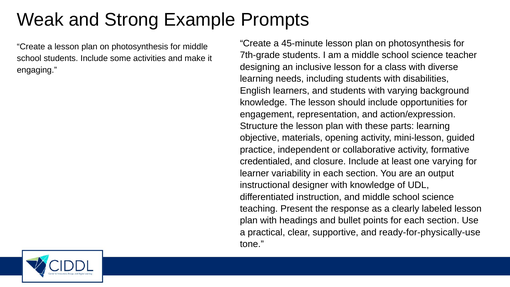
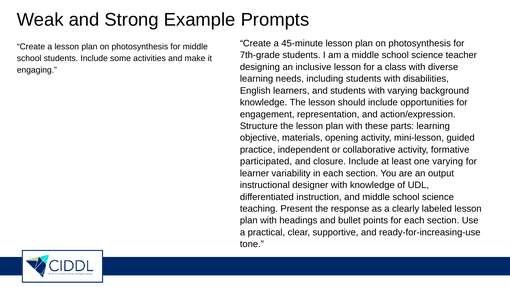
credentialed: credentialed -> participated (266, 161)
ready-for-physically-use: ready-for-physically-use -> ready-for-increasing-use (430, 232)
